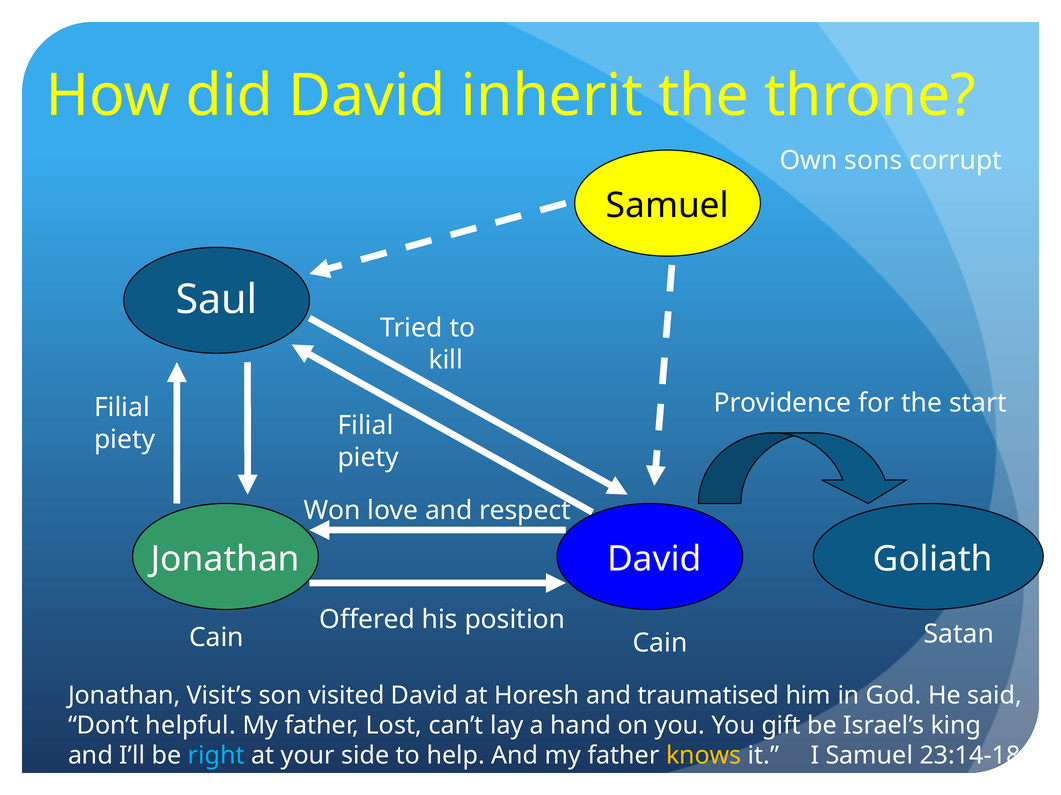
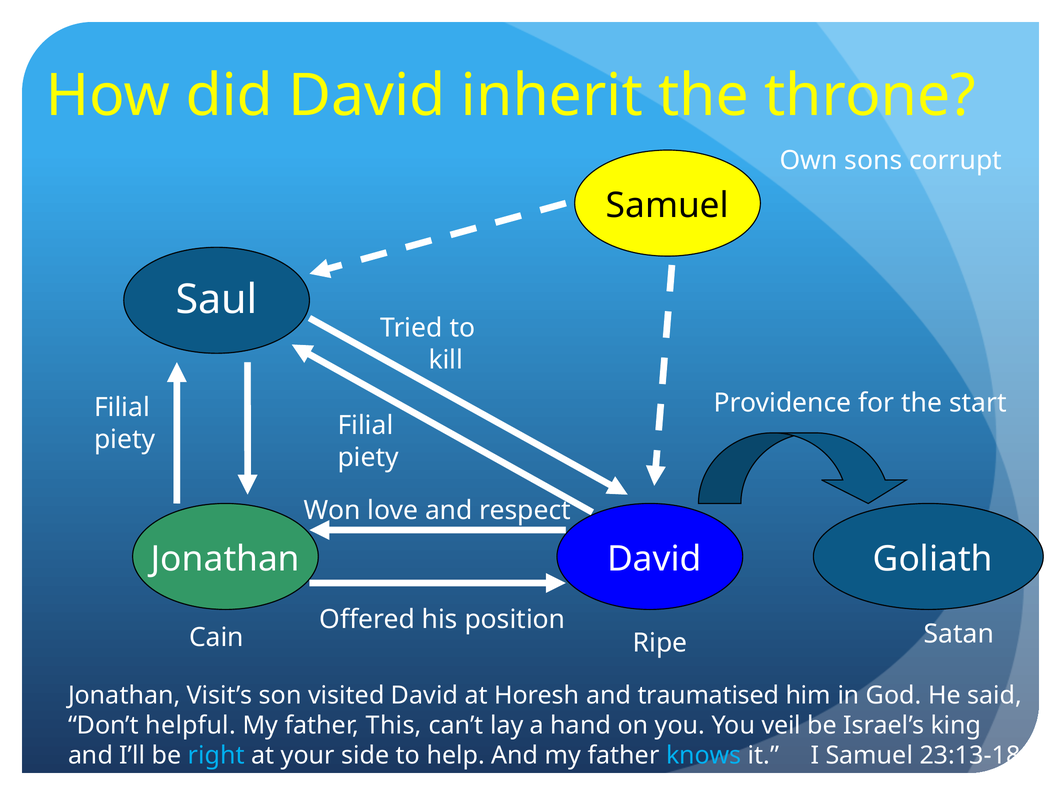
Cain: Cain -> Ripe (660, 644)
Lost: Lost -> This (394, 726)
gift: gift -> veil (781, 726)
knows colour: yellow -> light blue (704, 756)
23:14-18: 23:14-18 -> 23:13-18 (970, 756)
